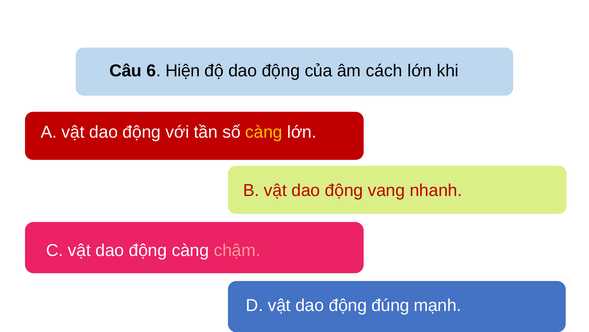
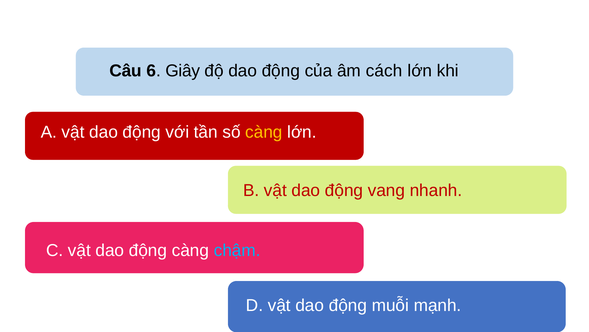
Hiện: Hiện -> Giây (183, 71)
chậm colour: pink -> light blue (237, 250)
đúng: đúng -> muỗi (390, 305)
